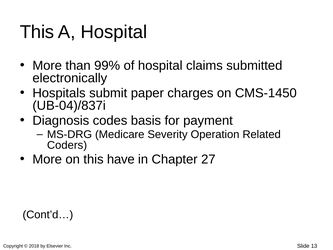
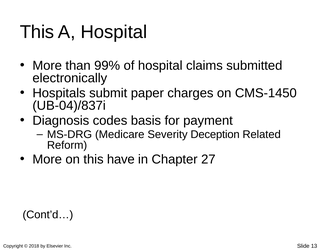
Operation: Operation -> Deception (215, 134)
Coders: Coders -> Reform (67, 145)
